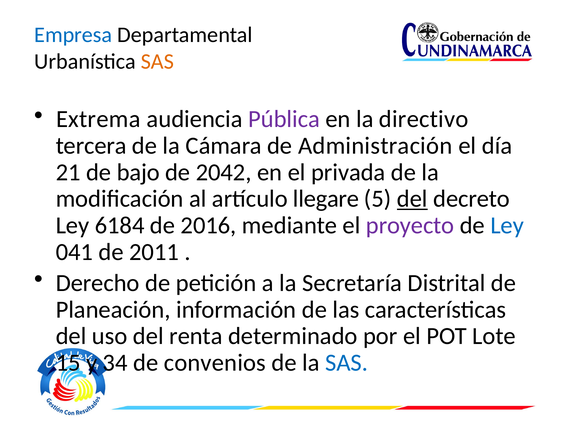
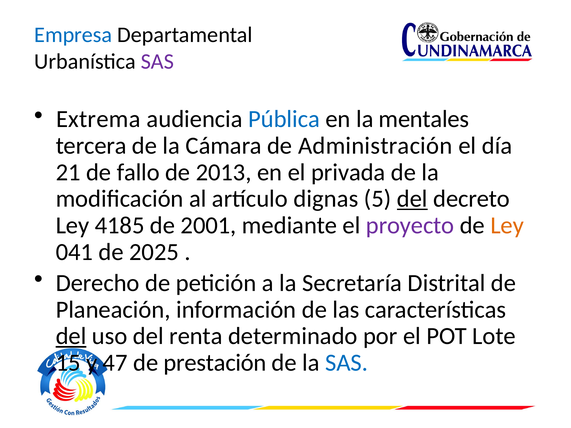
SAS colour: orange -> purple (157, 62)
Pública colour: purple -> blue (284, 119)
directivo: directivo -> mentales (424, 119)
bajo: bajo -> fallo (138, 172)
2042: 2042 -> 2013 (224, 172)
llegare: llegare -> dignas (326, 199)
6184: 6184 -> 4185 (120, 226)
2016: 2016 -> 2001 (209, 226)
Ley colour: blue -> orange (507, 226)
2011: 2011 -> 2025 (154, 252)
del underline: none -> present (71, 336)
34: 34 -> 47 (115, 363)
convenios: convenios -> prestación (215, 363)
